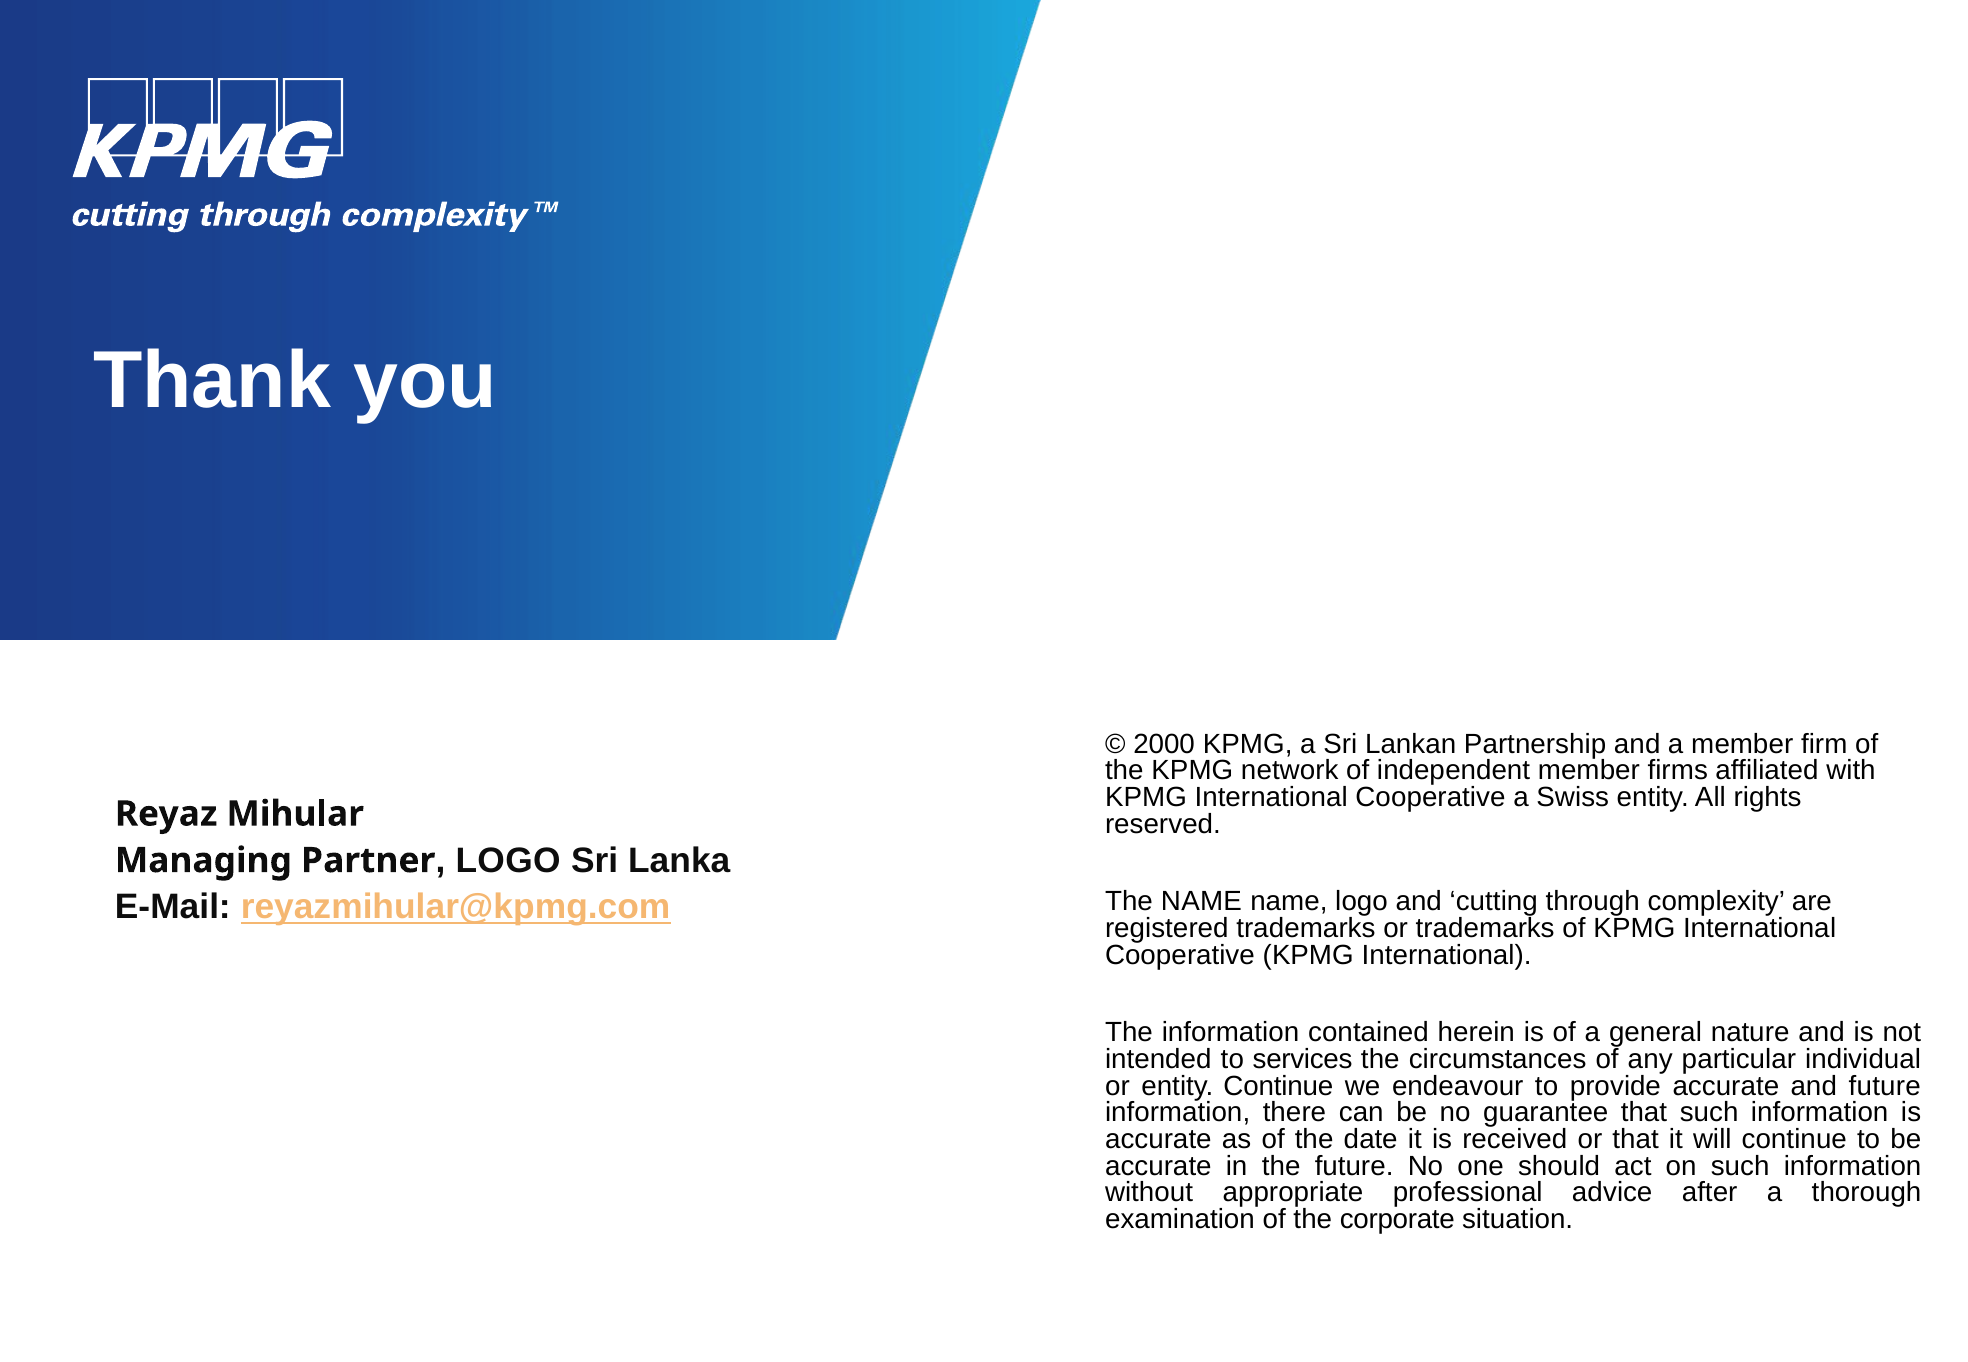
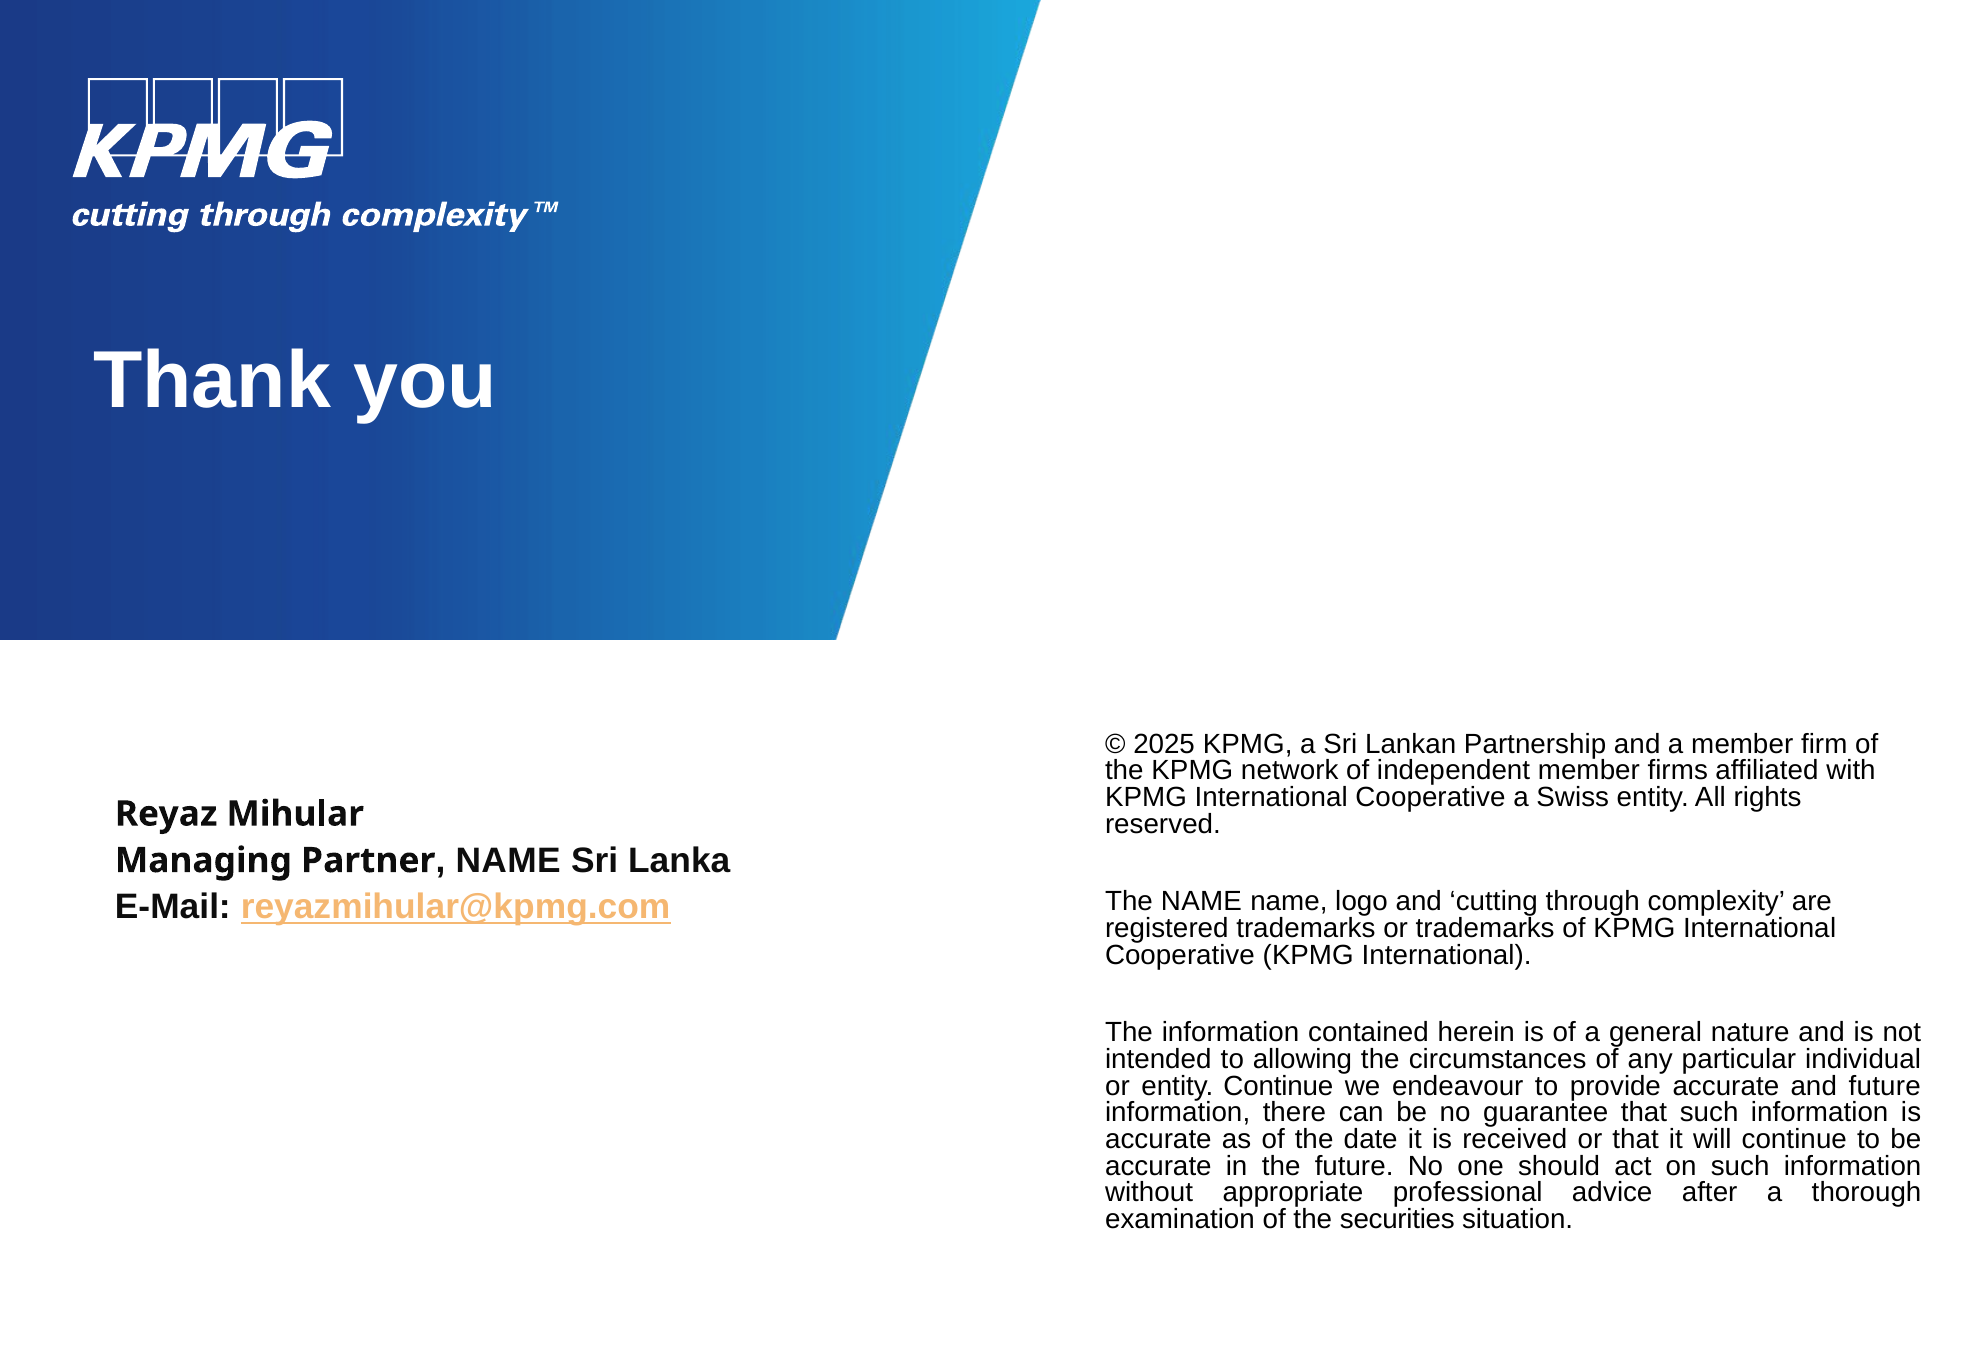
2000: 2000 -> 2025 (1164, 744)
LOGO: LOGO -> NAME (508, 861)
services: services -> allowing (1303, 1060)
corporate: corporate -> securities (1397, 1220)
